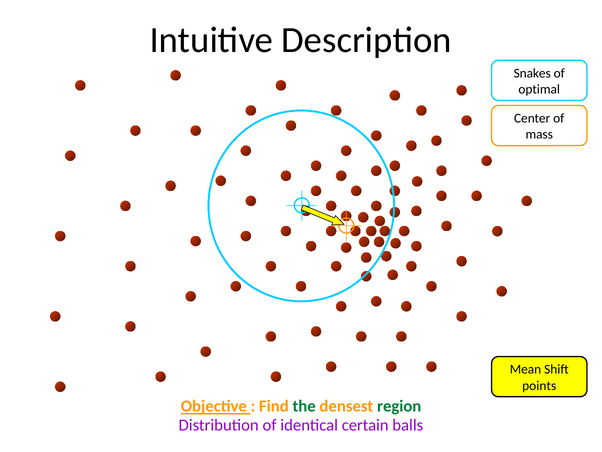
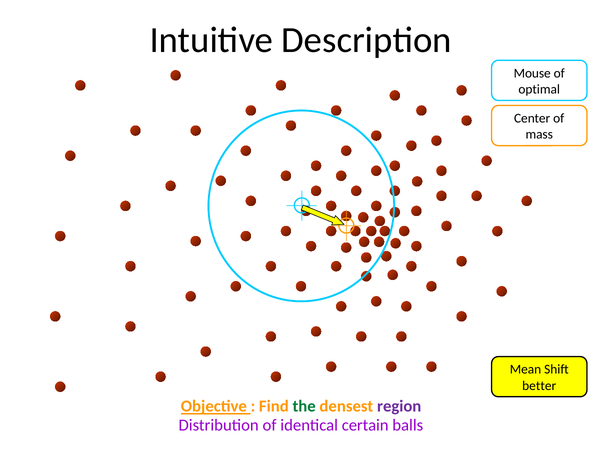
Snakes: Snakes -> Mouse (532, 73)
points: points -> better (539, 385)
region colour: green -> purple (399, 406)
